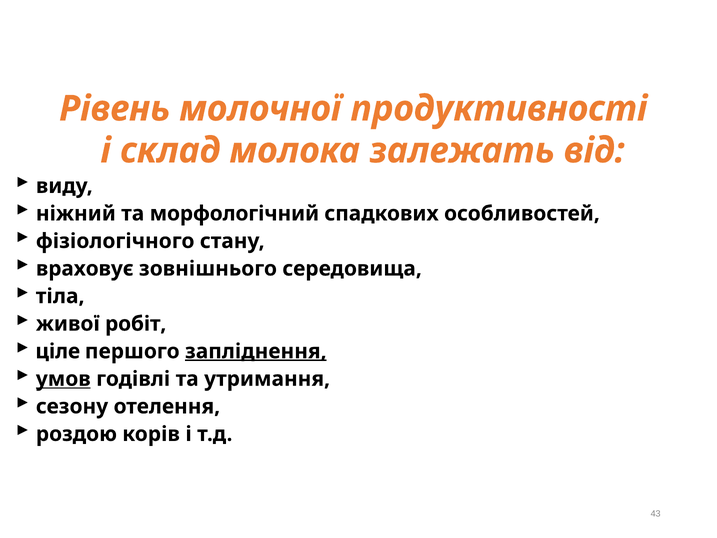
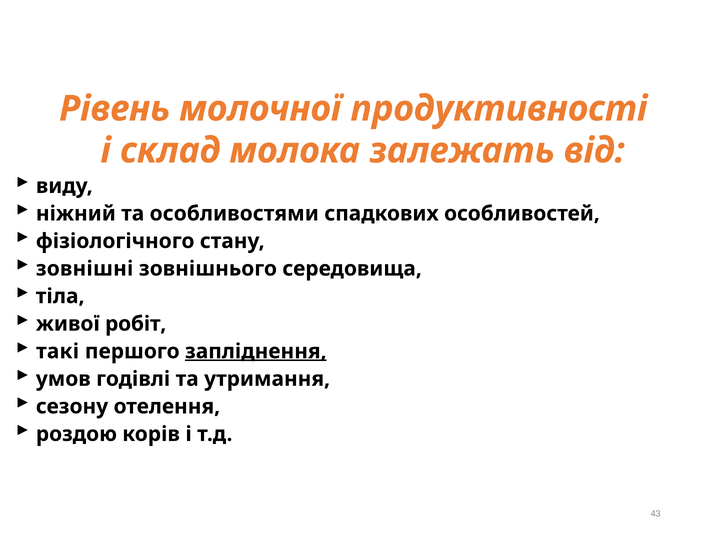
морфологічний: морфологічний -> особливостями (234, 213)
враховує: враховує -> зовнішні (85, 269)
ціле: ціле -> такі (58, 351)
умов underline: present -> none (63, 379)
